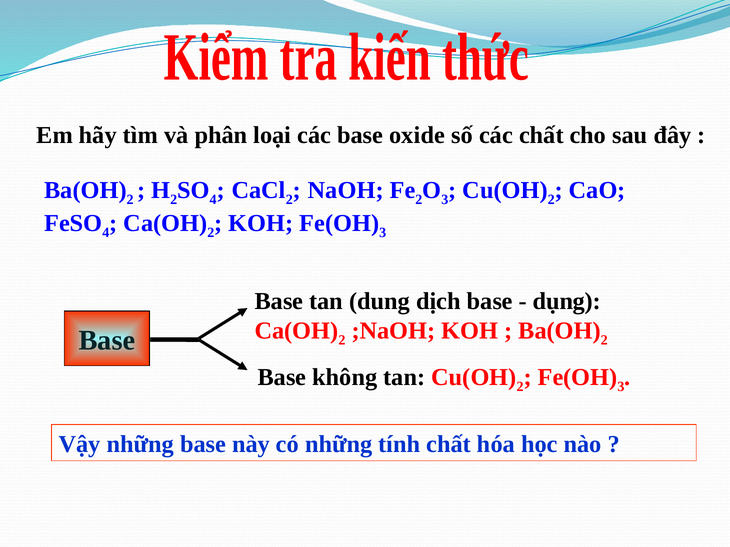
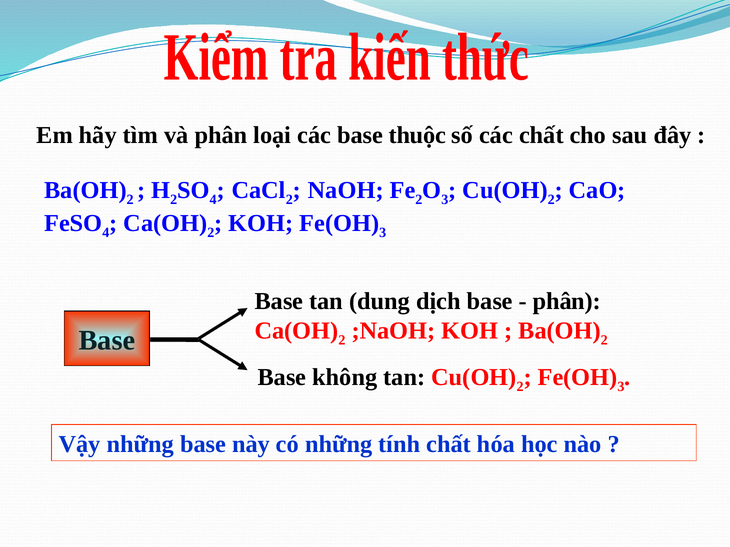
oxide: oxide -> thuộc (417, 135)
dụng: dụng -> phân (567, 302)
